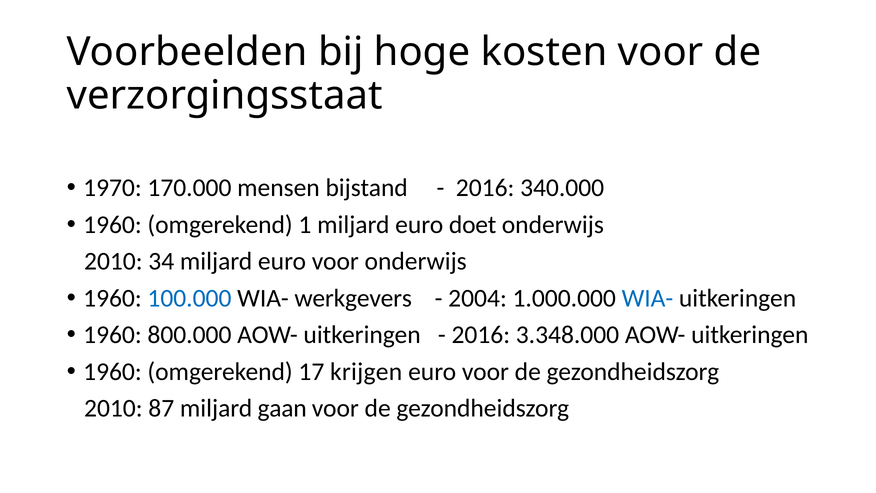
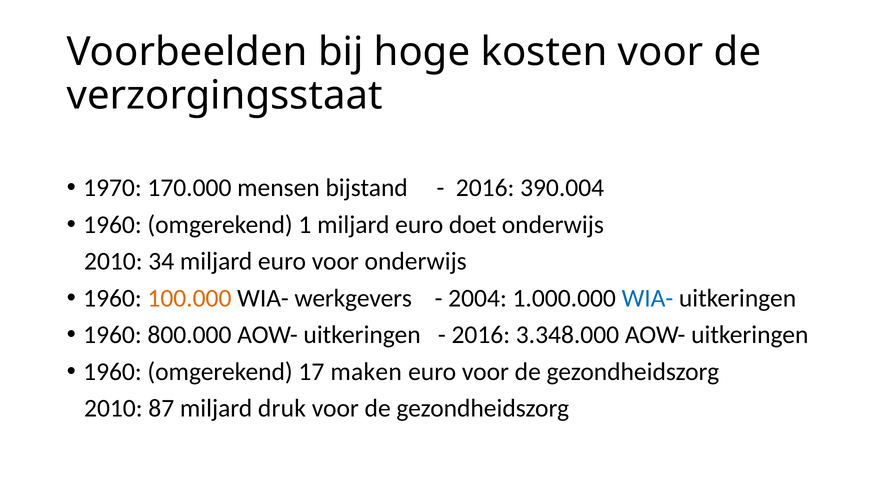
340.000: 340.000 -> 390.004 (562, 188)
100.000 colour: blue -> orange (189, 298)
krijgen: krijgen -> maken (366, 372)
gaan: gaan -> druk (282, 408)
